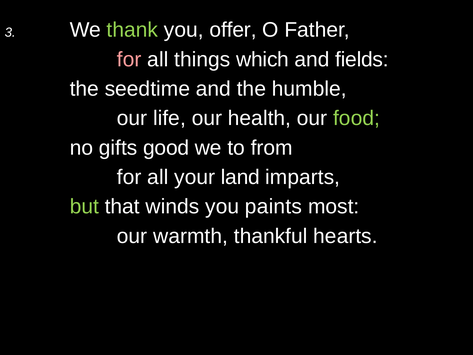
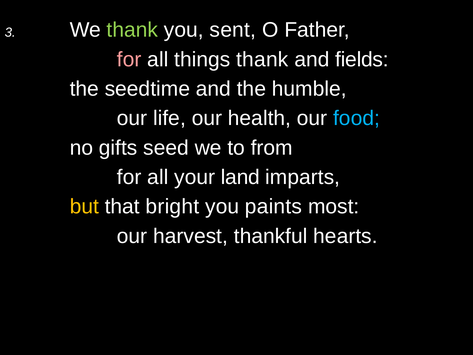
offer: offer -> sent (233, 30)
things which: which -> thank (262, 59)
food colour: light green -> light blue (357, 118)
good: good -> seed (166, 148)
but colour: light green -> yellow (84, 207)
winds: winds -> bright (172, 207)
warmth: warmth -> harvest (191, 236)
